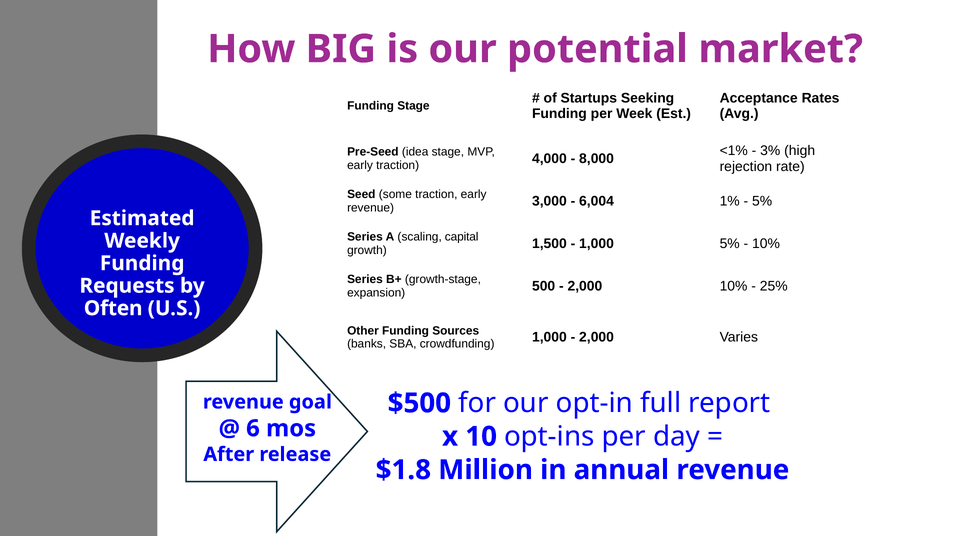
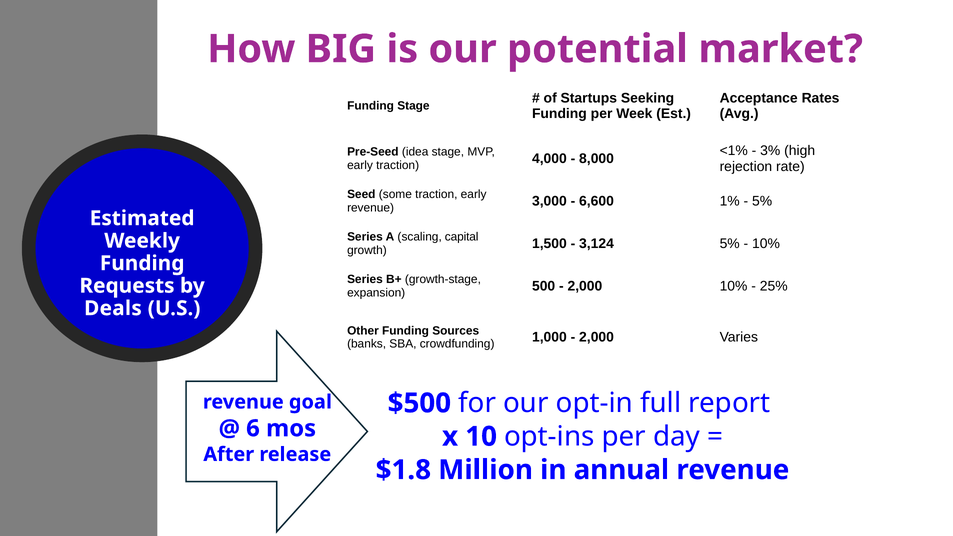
6,004: 6,004 -> 6,600 (597, 201)
1,000: 1,000 -> 3,124 (597, 244)
Often: Often -> Deals (113, 308)
